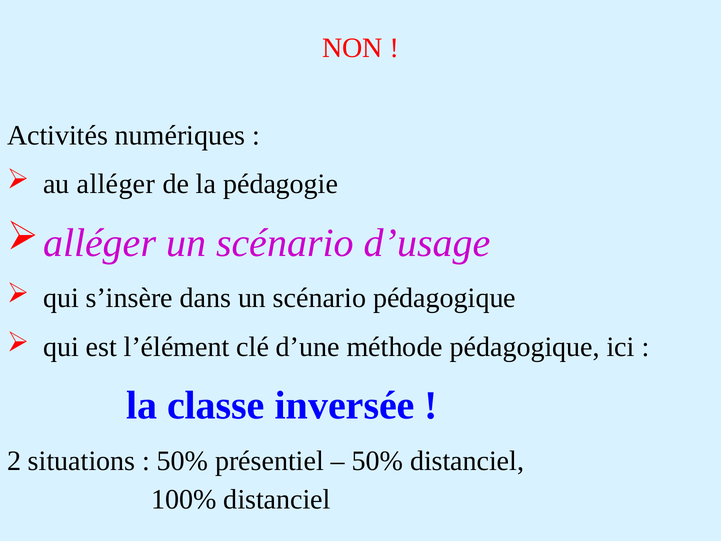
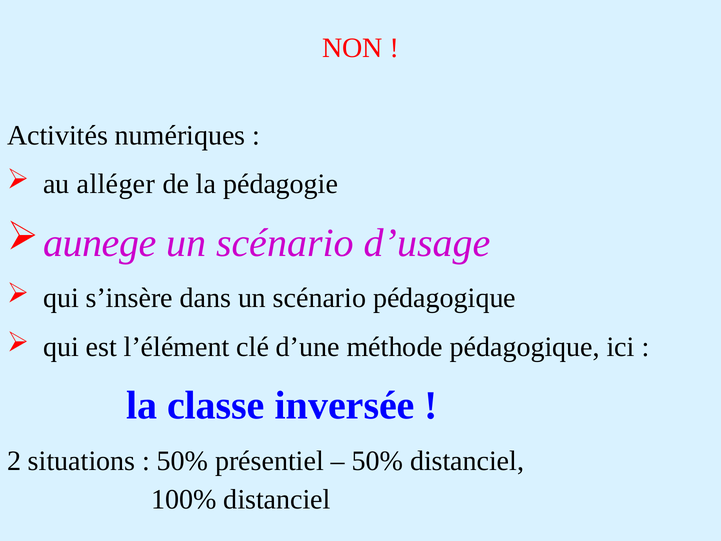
alléger: alléger -> aunege (100, 243)
